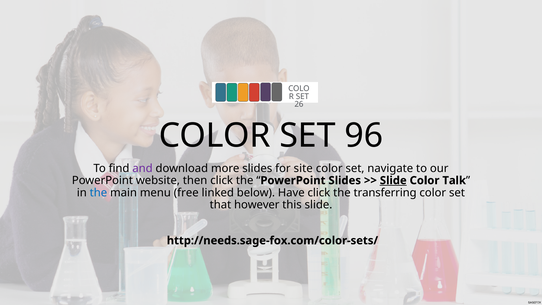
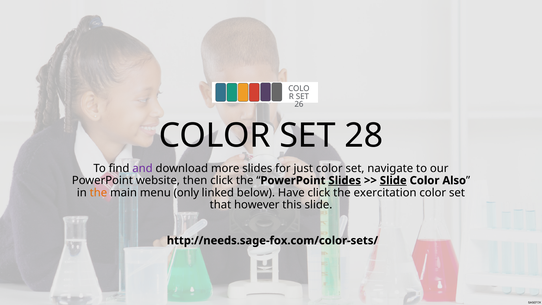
96: 96 -> 28 (364, 135)
site: site -> just (303, 168)
Slides underline: none -> present (345, 180)
Talk: Talk -> Also (454, 180)
the colour: blue -> orange (98, 193)
free: free -> only (186, 193)
transferring: transferring -> exercitation (385, 193)
